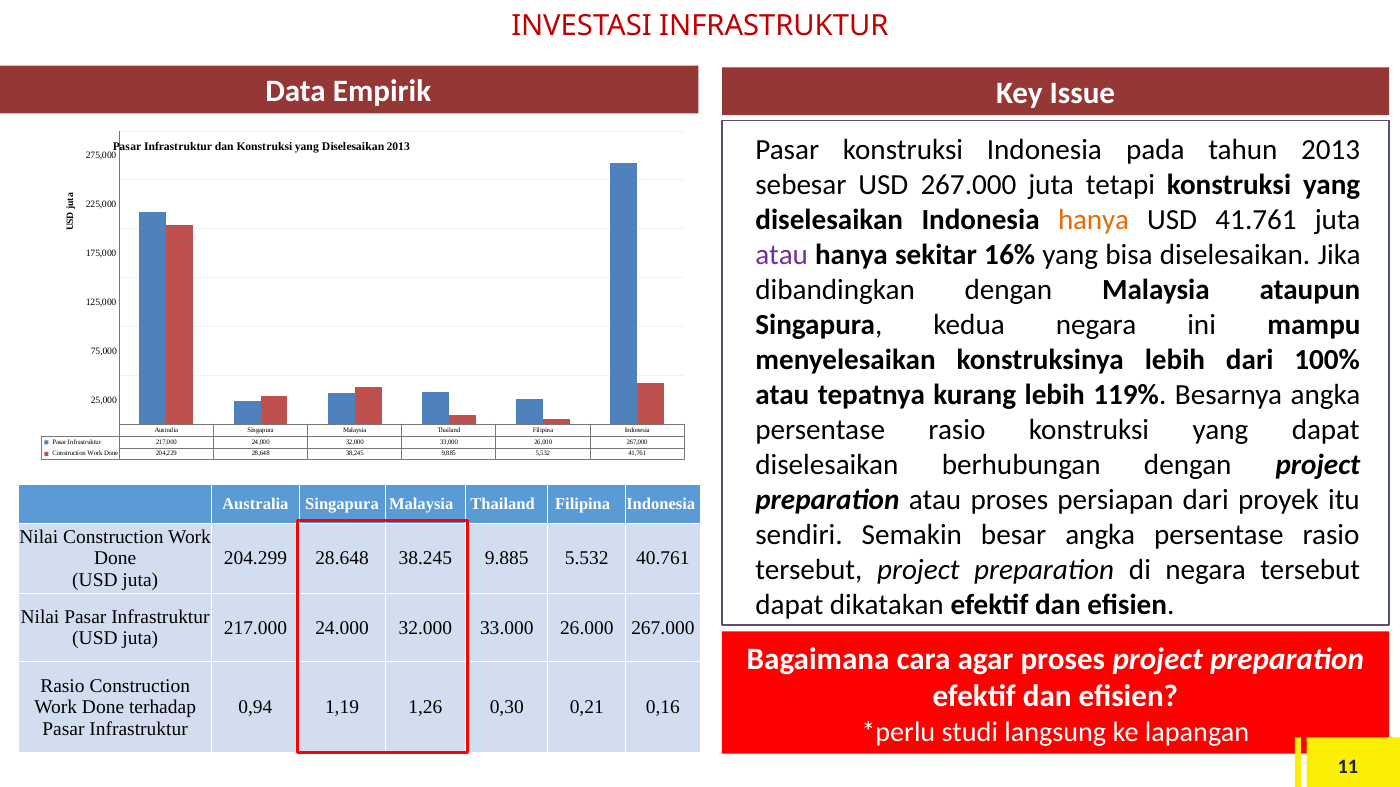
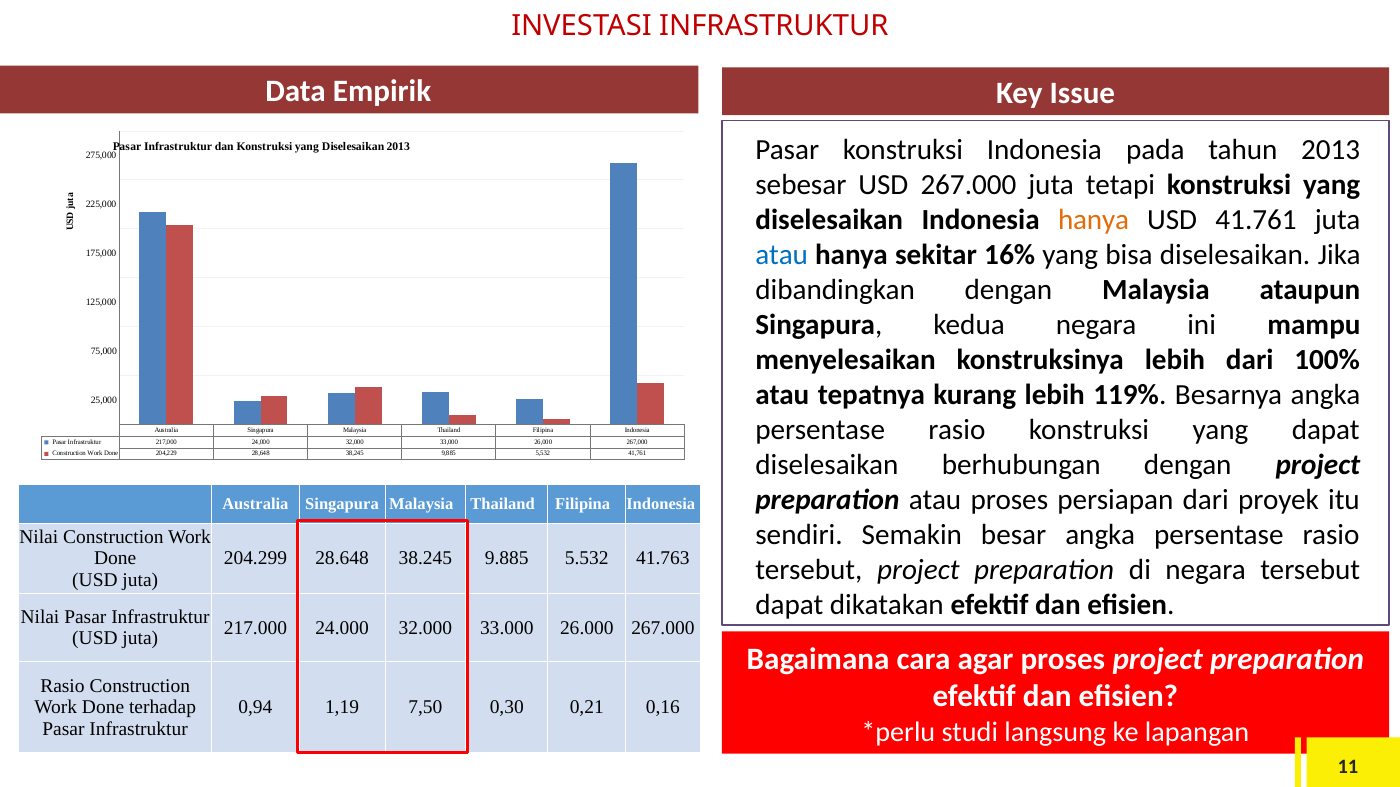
atau colour: purple -> blue (782, 255)
40.761: 40.761 -> 41.763 (663, 559)
1,26: 1,26 -> 7,50 (425, 708)
